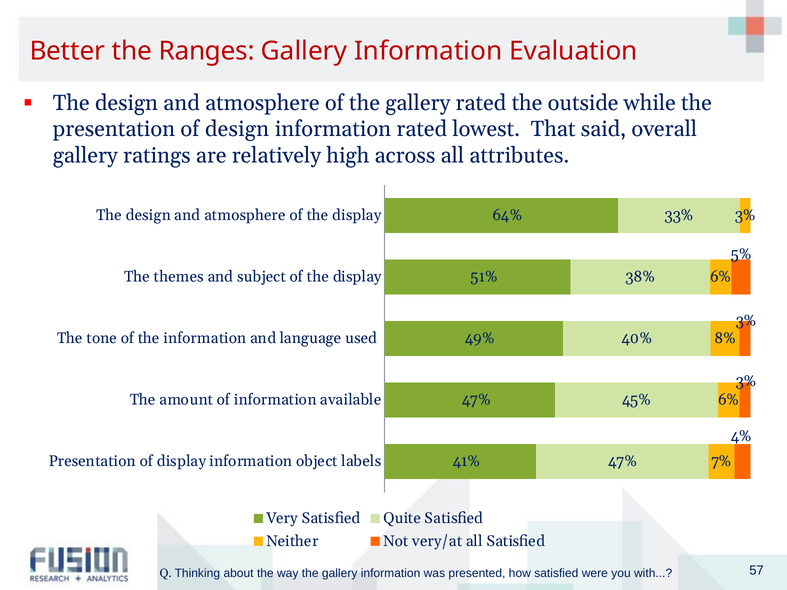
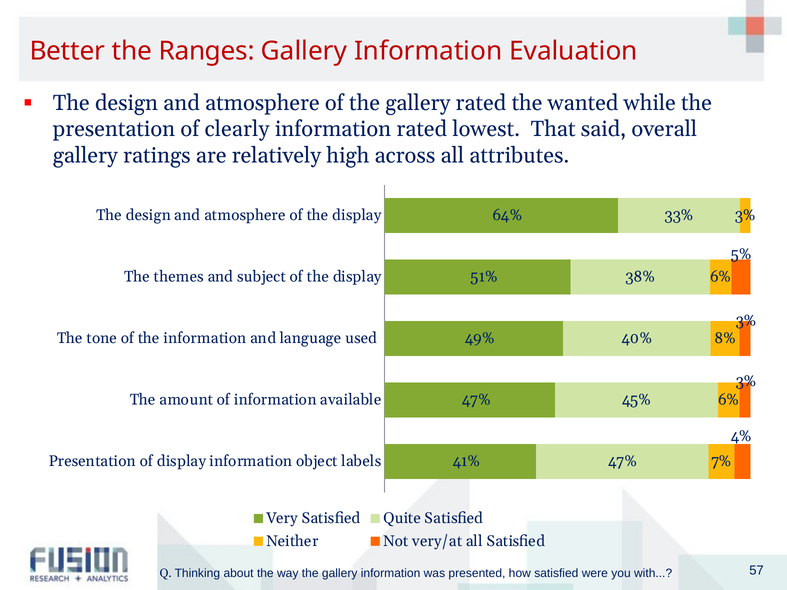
outside: outside -> wanted (583, 103)
of design: design -> clearly (237, 129)
